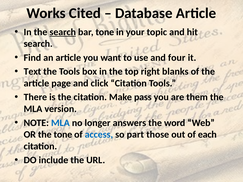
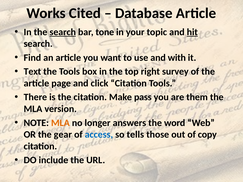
hit underline: none -> present (192, 32)
four: four -> with (177, 58)
blanks: blanks -> survey (175, 72)
MLA colour: blue -> orange (60, 123)
the tone: tone -> gear (63, 135)
part: part -> tells (135, 135)
each: each -> copy (207, 135)
